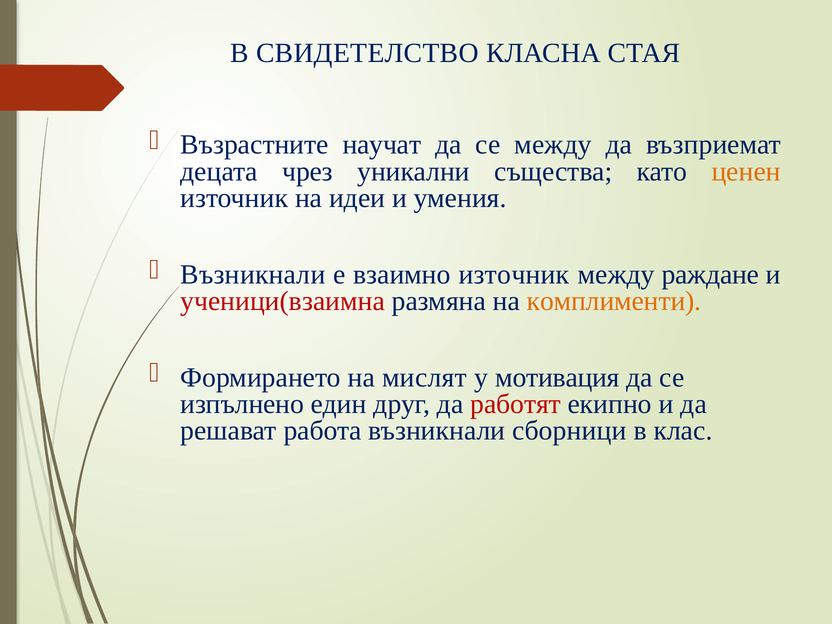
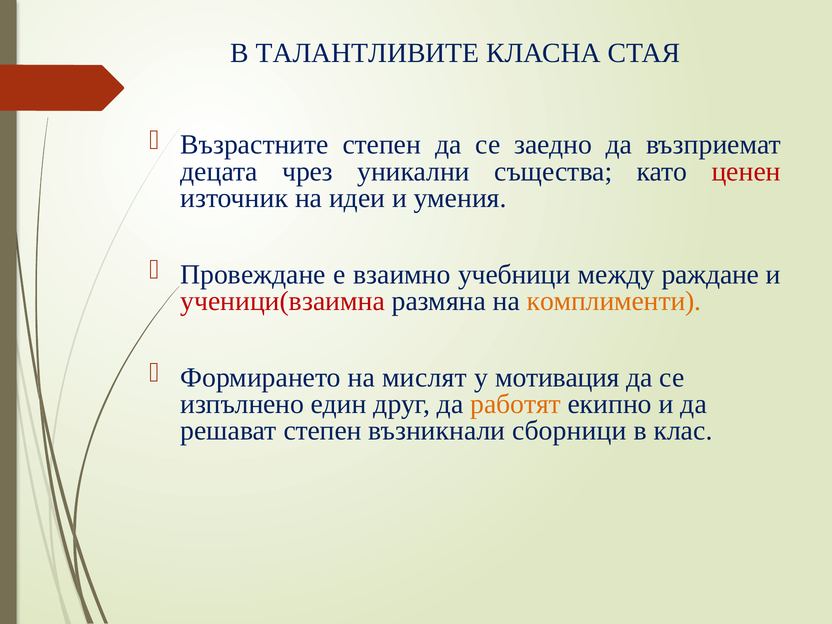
СВИДЕТЕЛСТВО: СВИДЕТЕЛСТВО -> ТАЛАНТЛИВИТЕ (368, 53)
Възрастните научат: научат -> степен (382, 145)
се между: между -> заедно (553, 145)
ценен colour: orange -> red (746, 171)
Възникнали: Възникнали -> Провеждане (253, 274)
взаимно източник: източник -> учебници (514, 274)
работят colour: red -> orange (516, 404)
решават работа: работа -> степен (323, 431)
